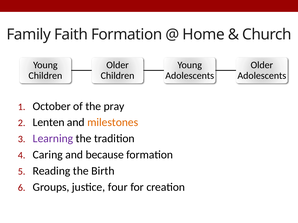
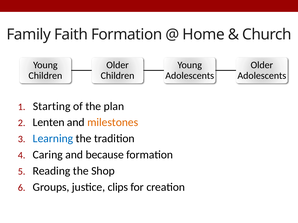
October: October -> Starting (52, 106)
pray: pray -> plan (114, 106)
Learning colour: purple -> blue (53, 139)
Birth: Birth -> Shop (103, 171)
four: four -> clips (118, 187)
